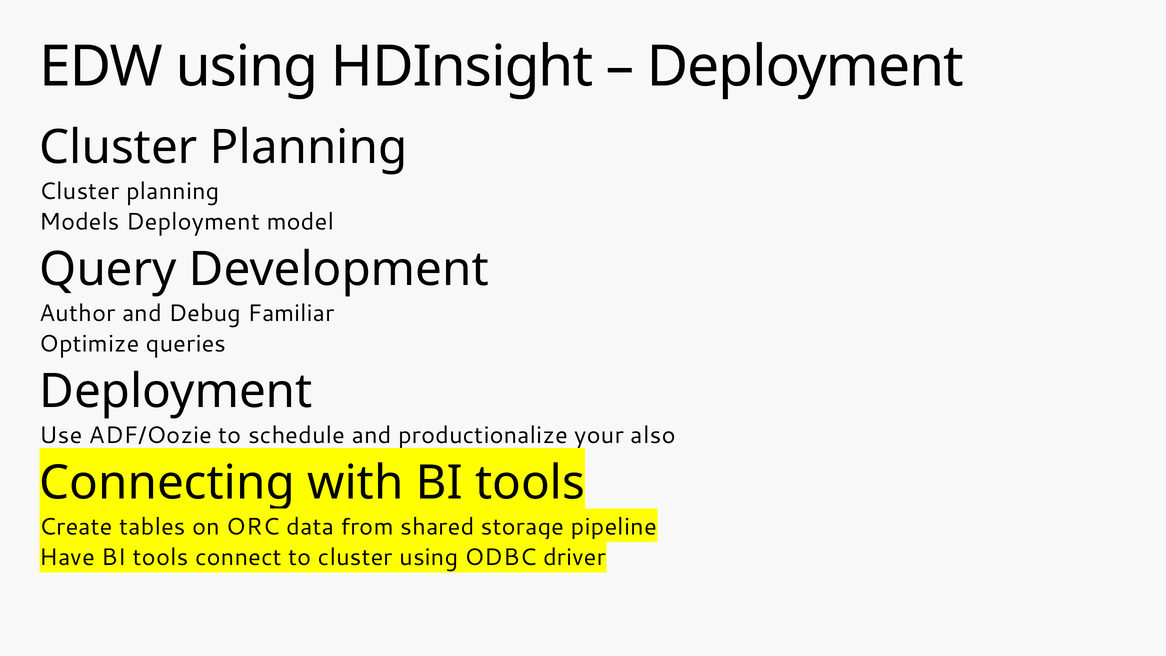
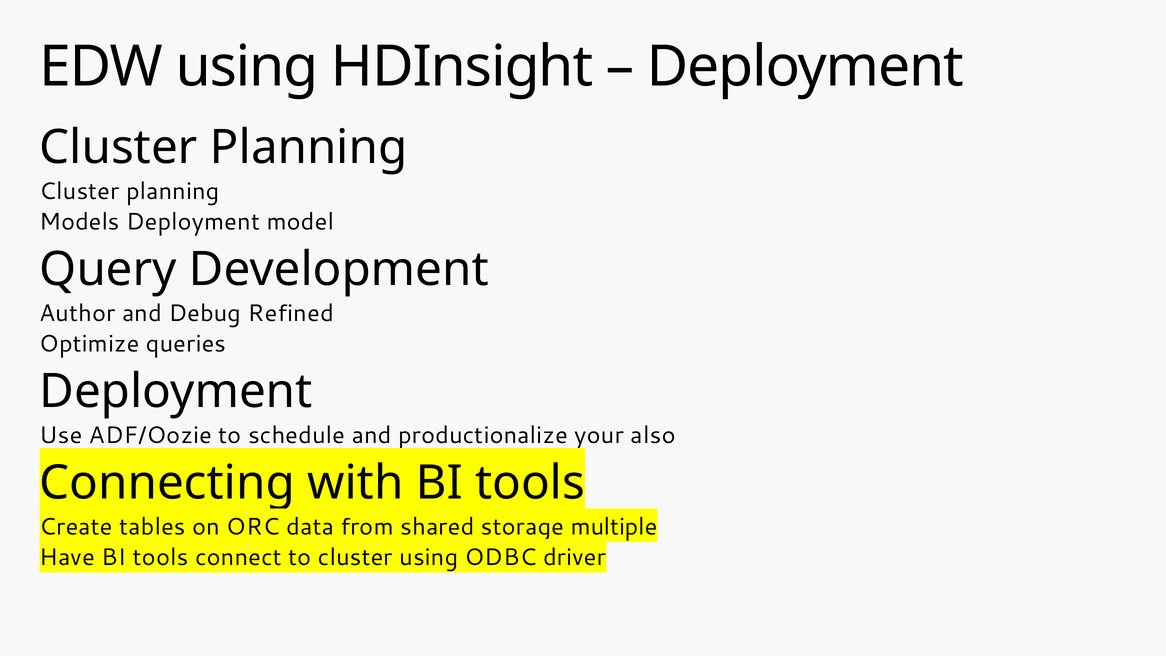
Familiar: Familiar -> Refined (291, 313)
pipeline: pipeline -> multiple (614, 526)
